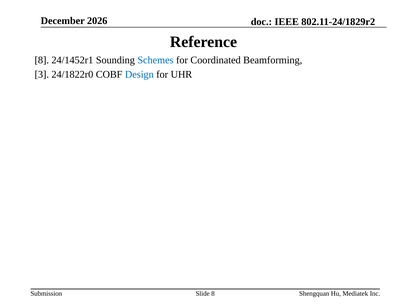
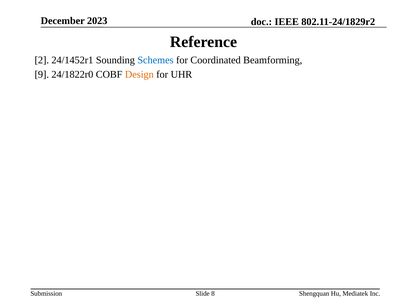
2026: 2026 -> 2023 (97, 21)
8: 8 -> 2 (42, 60)
3: 3 -> 9 (42, 74)
Design colour: blue -> orange (139, 74)
